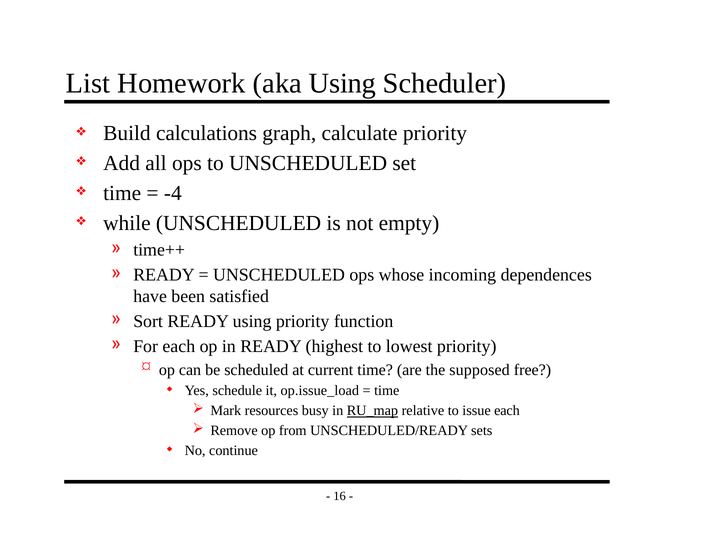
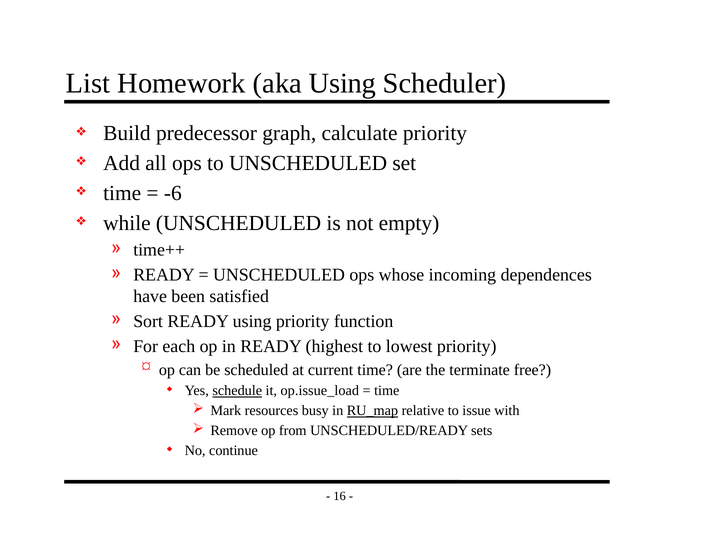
calculations: calculations -> predecessor (206, 133)
-4: -4 -> -6 (173, 193)
supposed: supposed -> terminate (480, 370)
schedule underline: none -> present (237, 390)
issue each: each -> with (507, 410)
